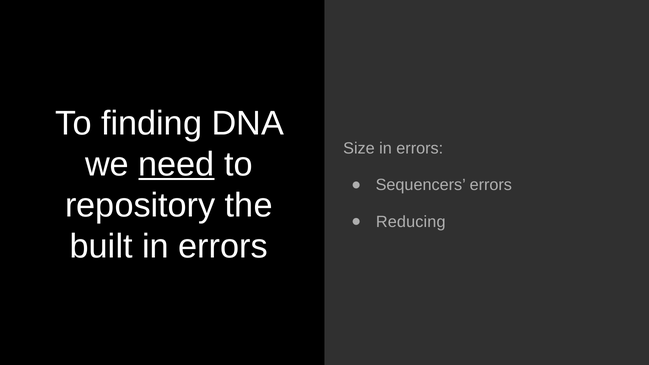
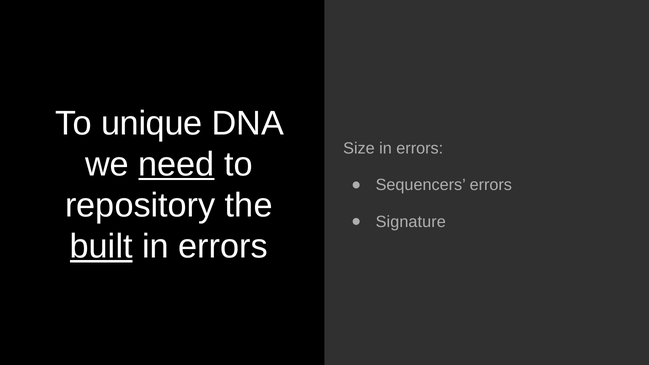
finding: finding -> unique (152, 123)
Reducing: Reducing -> Signature (411, 222)
built underline: none -> present (101, 247)
